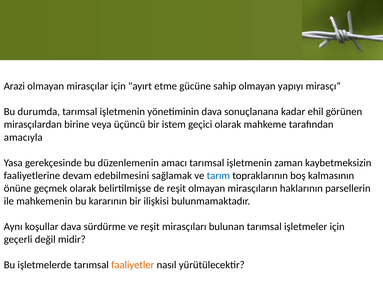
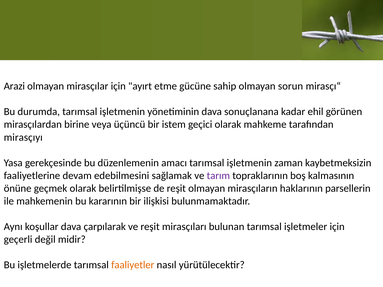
yapıyı: yapıyı -> sorun (291, 86)
amacıyla: amacıyla -> mirasçıyı (23, 137)
tarım colour: blue -> purple (218, 176)
sürdürme: sürdürme -> çarpılarak (105, 227)
